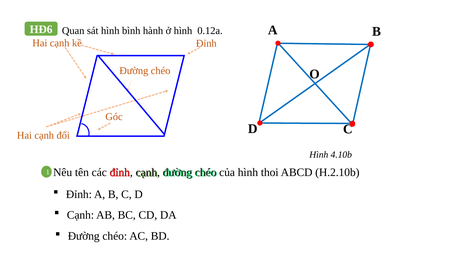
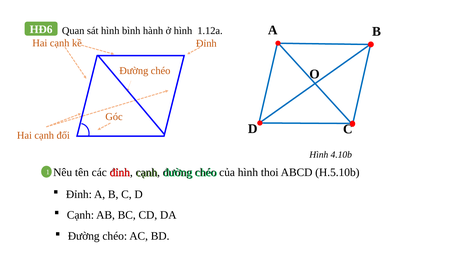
0.12a: 0.12a -> 1.12a (210, 31)
H.2.10b: H.2.10b -> H.5.10b (337, 172)
